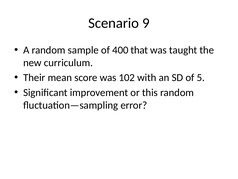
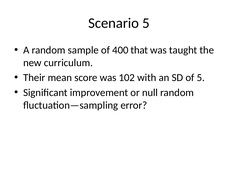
Scenario 9: 9 -> 5 (146, 23)
this: this -> null (150, 92)
